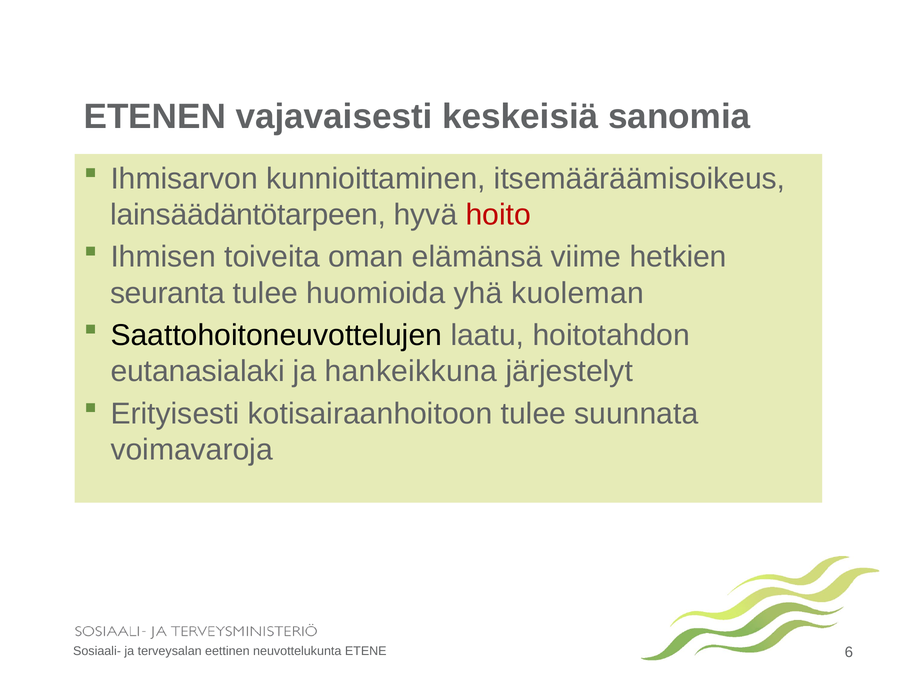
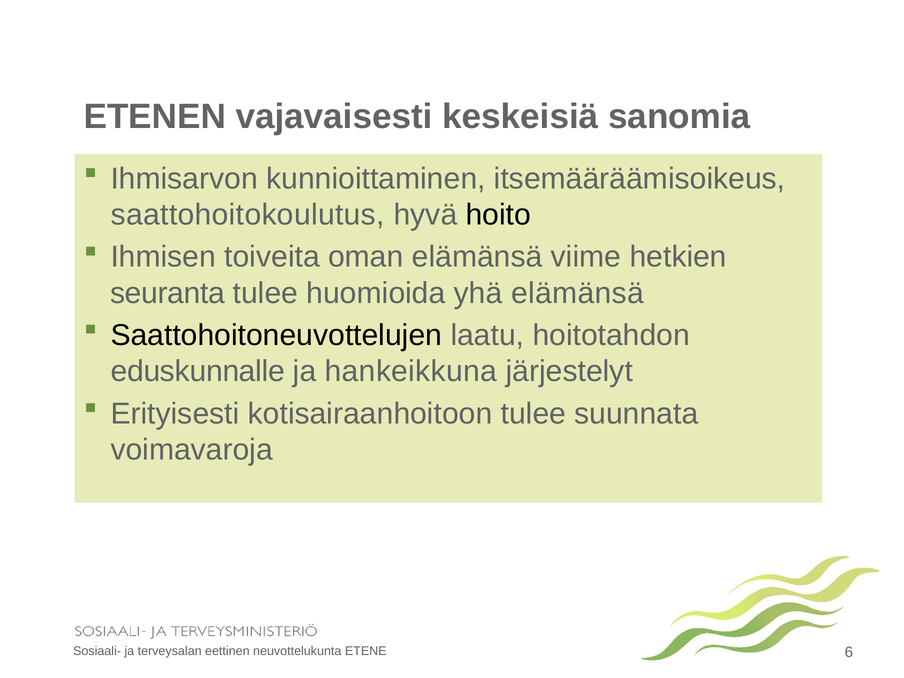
lainsäädäntötarpeen: lainsäädäntötarpeen -> saattohoitokoulutus (248, 215)
hoito colour: red -> black (498, 215)
yhä kuoleman: kuoleman -> elämänsä (578, 293)
eutanasialaki: eutanasialaki -> eduskunnalle (198, 372)
